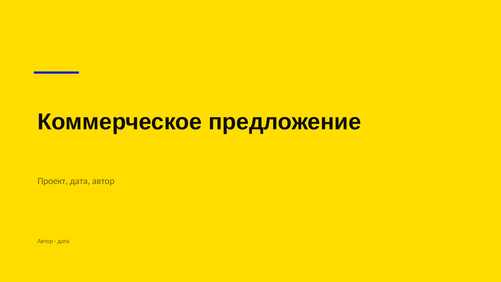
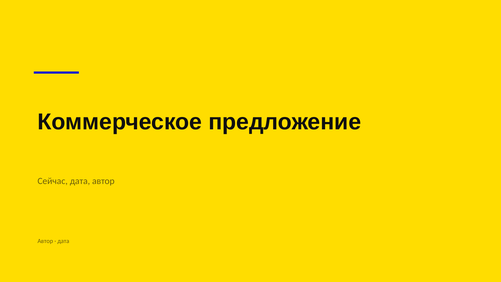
Проект: Проект -> Сейчас (53, 181)
